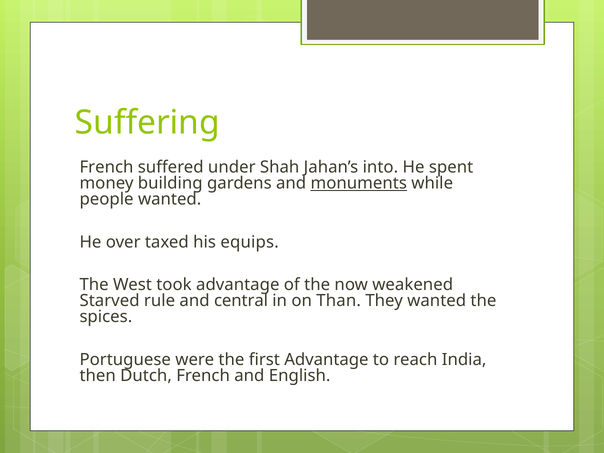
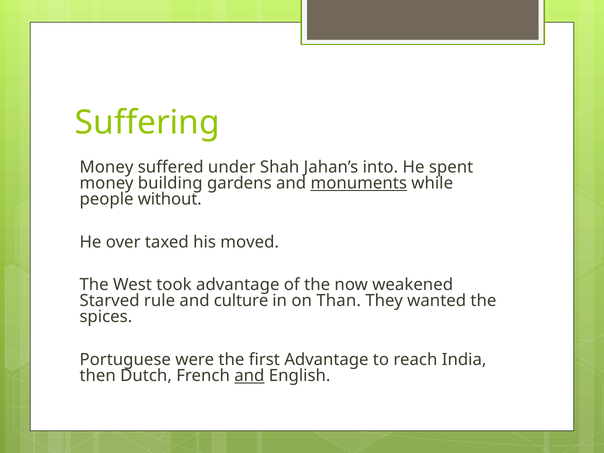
French: French -> Money (106, 167)
people wanted: wanted -> without (170, 199)
equips: equips -> moved (250, 242)
central: central -> culture (241, 301)
and underline: none -> present (249, 376)
